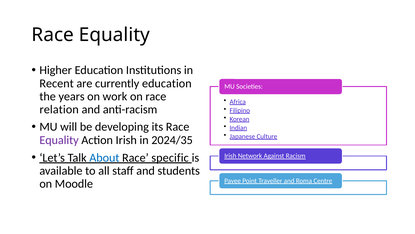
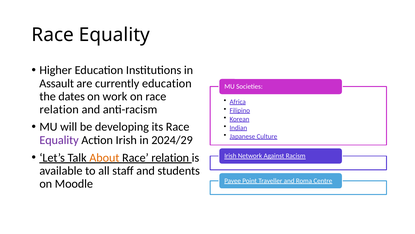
Recent: Recent -> Assault (57, 83)
years: years -> dates (72, 96)
2024/35: 2024/35 -> 2024/29 (172, 140)
About colour: blue -> orange (104, 157)
specific: specific -> relation (170, 157)
